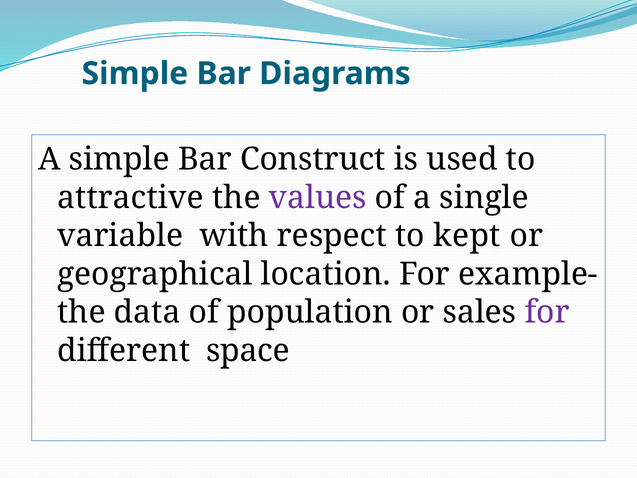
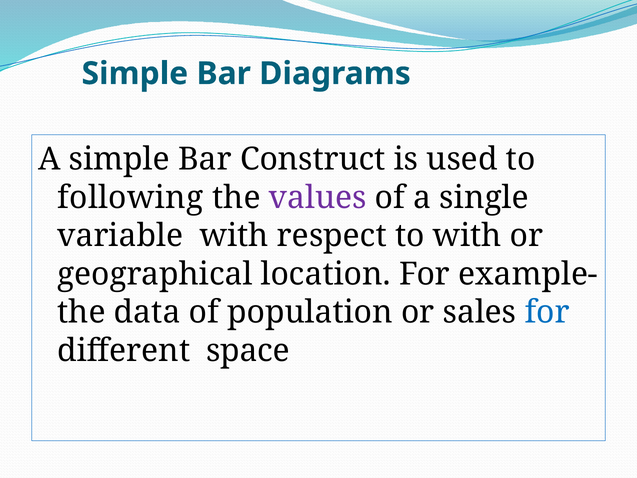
attractive: attractive -> following (130, 198)
to kept: kept -> with (467, 236)
for colour: purple -> blue (547, 312)
